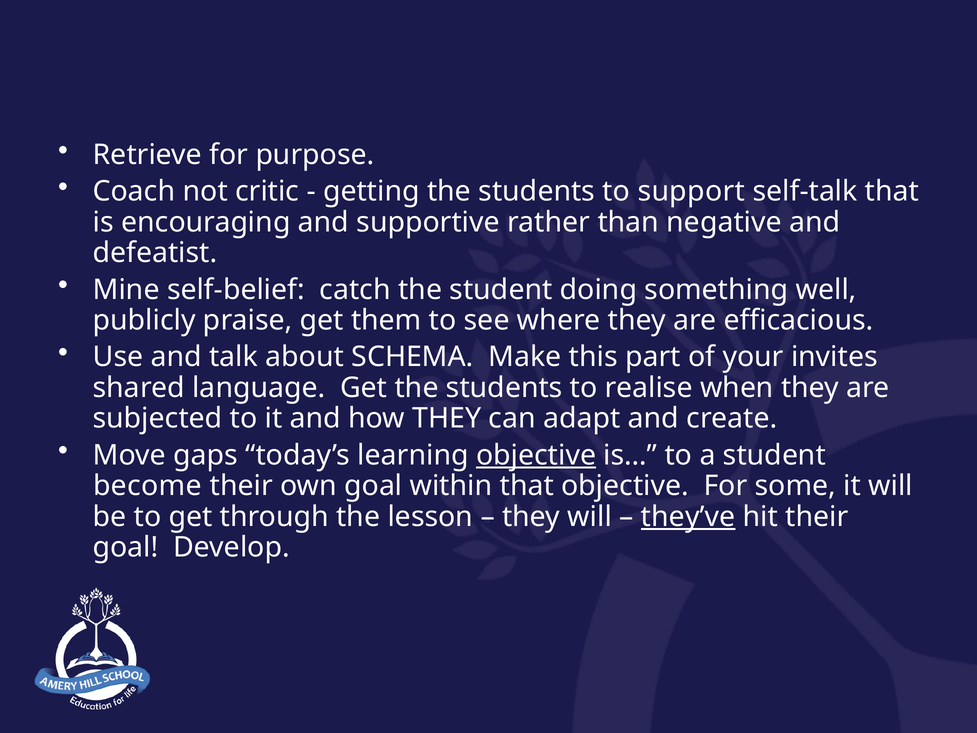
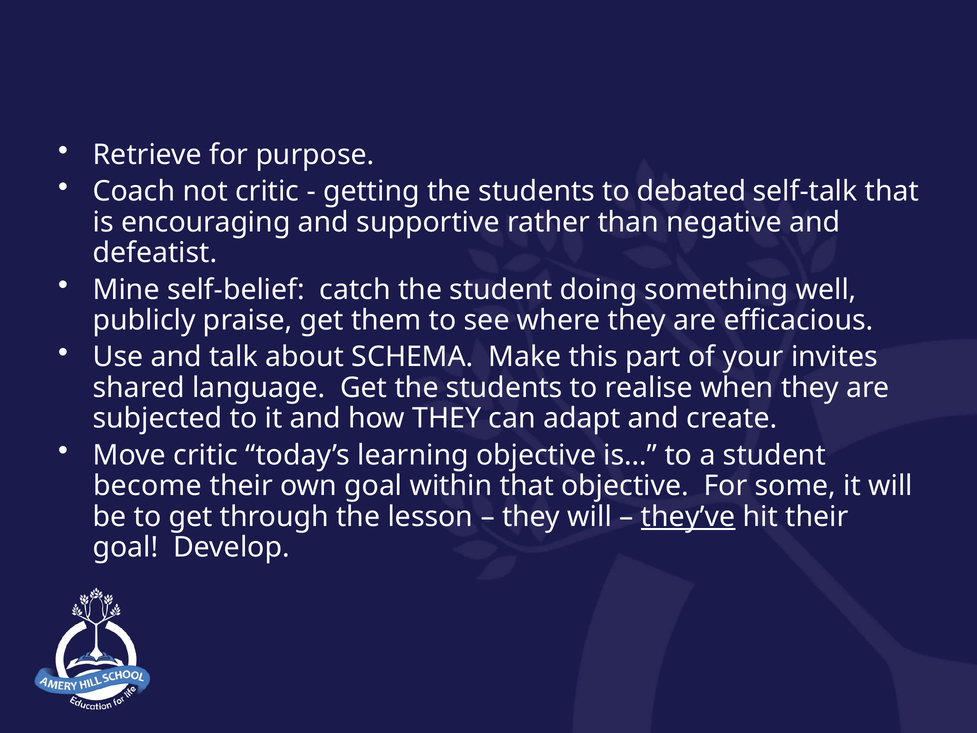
support: support -> debated (692, 191)
Move gaps: gaps -> critic (206, 455)
objective underline: present -> none (536, 455)
